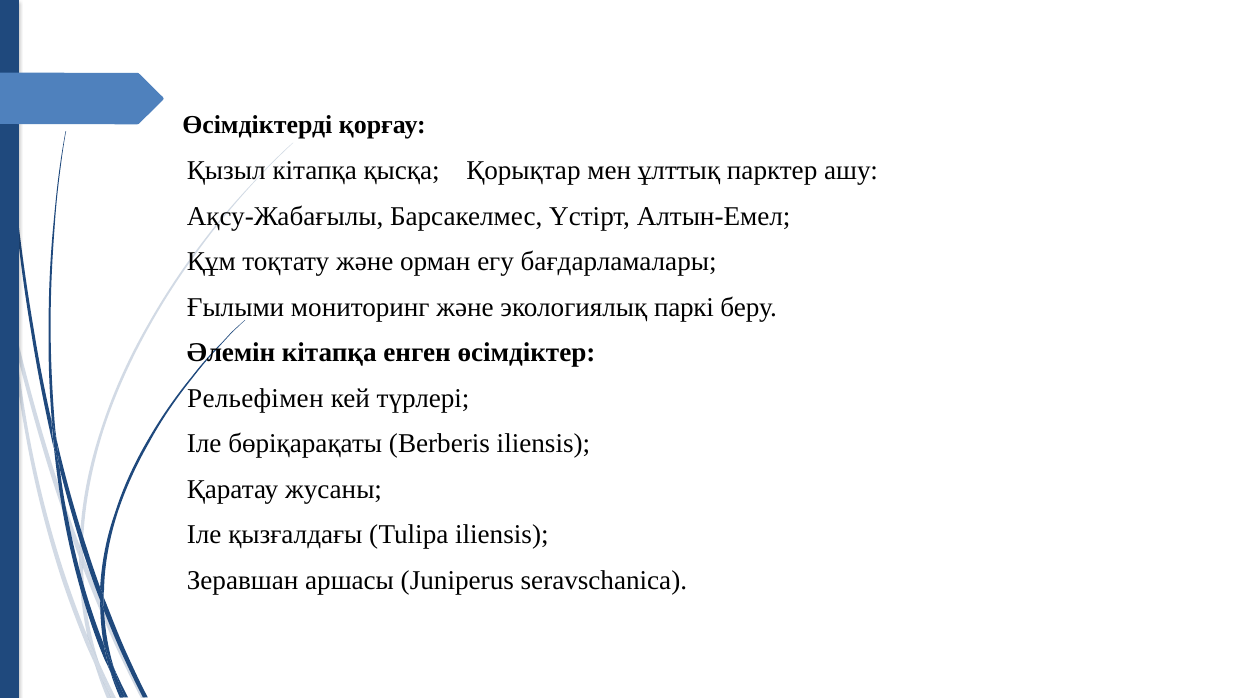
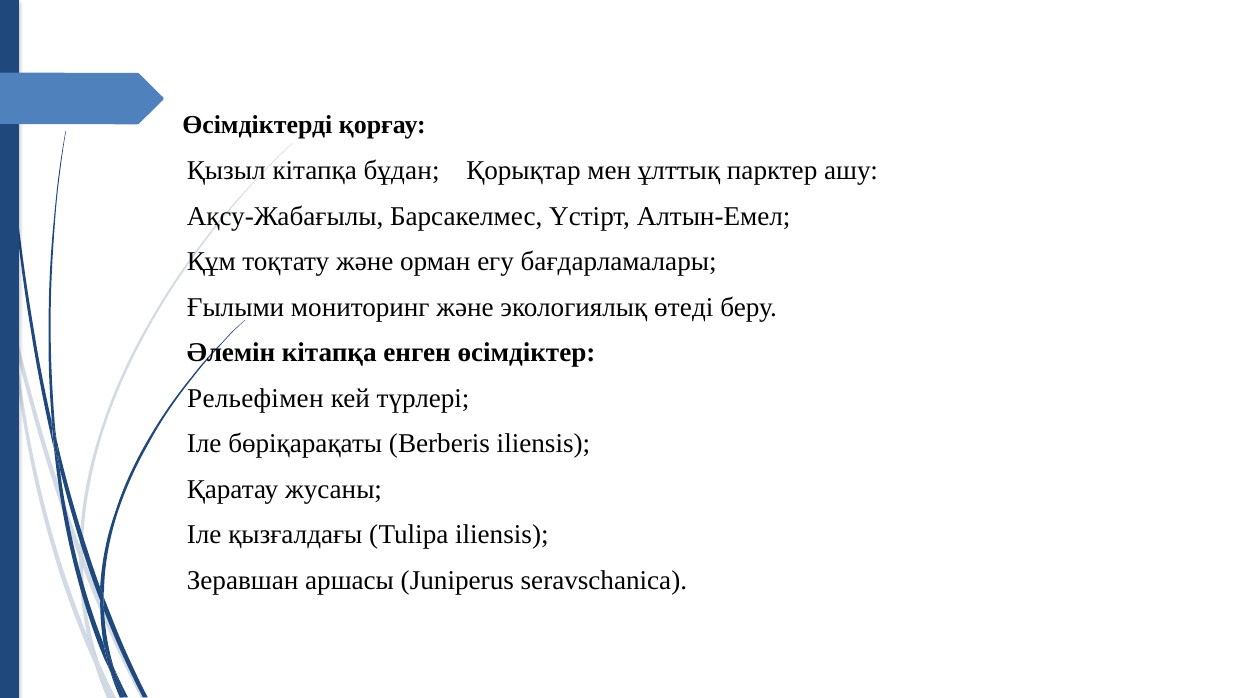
қысқа: қысқа -> бұдан (402, 171)
паркі: паркі -> өтеді (684, 308)
